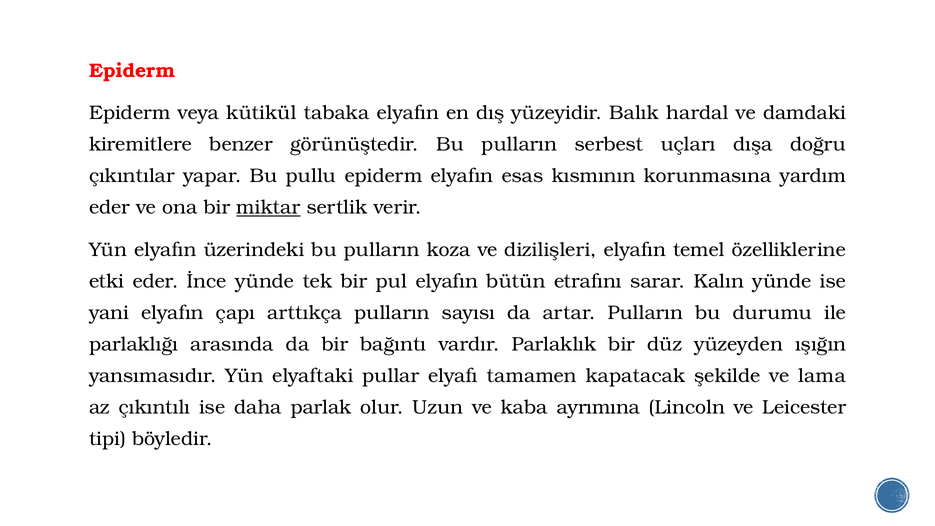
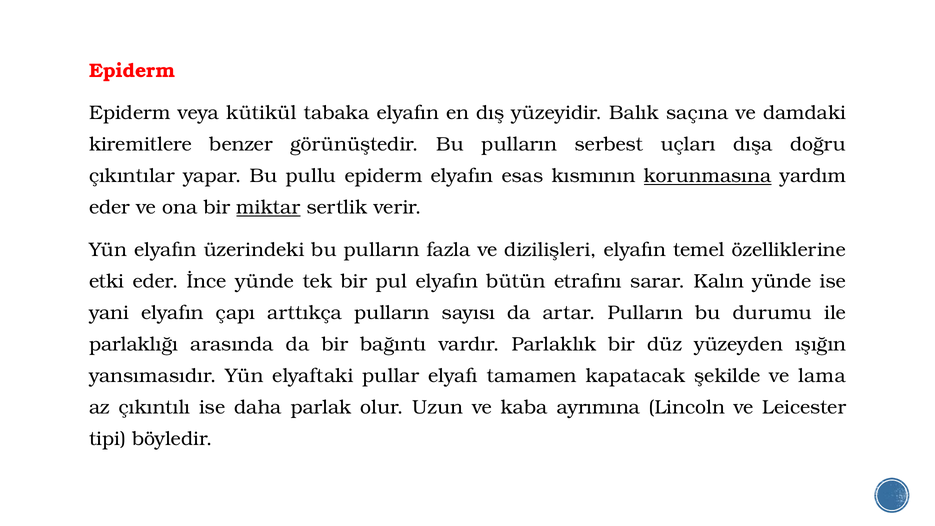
hardal: hardal -> saçına (697, 113)
korunmasına underline: none -> present (708, 176)
koza: koza -> fazla (449, 250)
